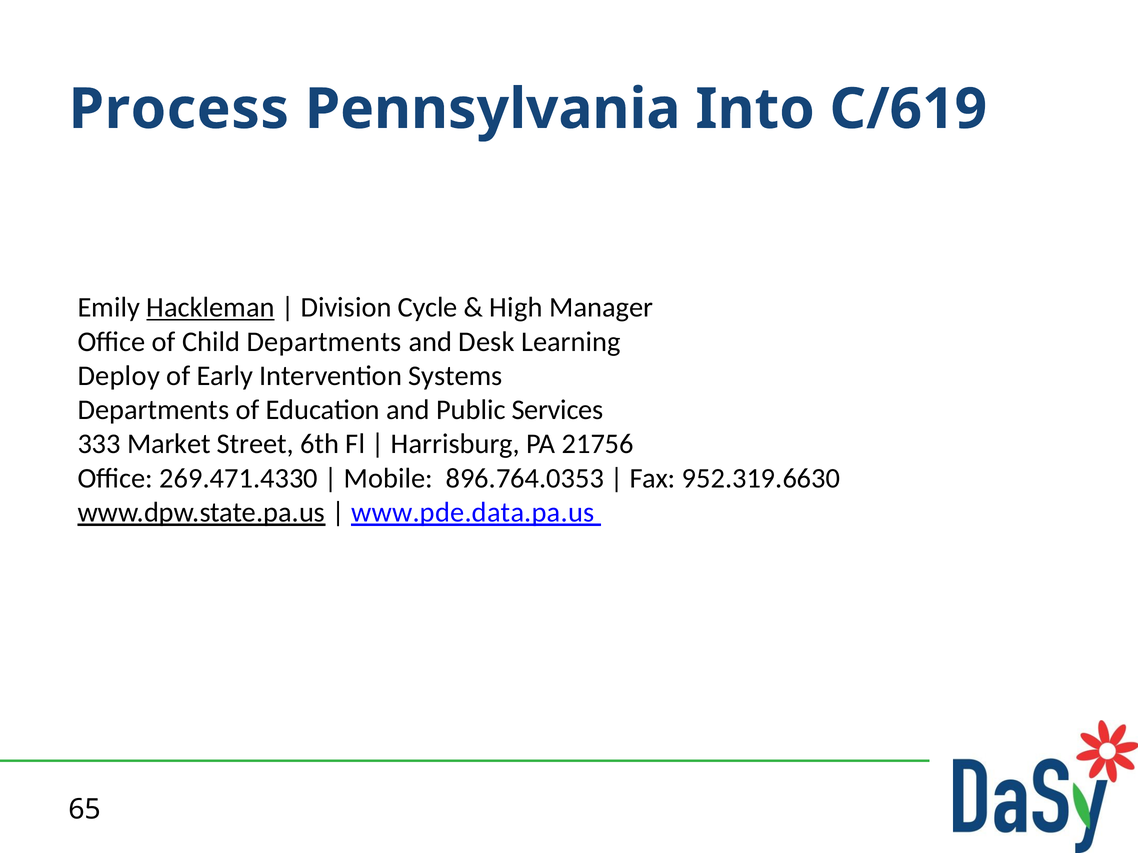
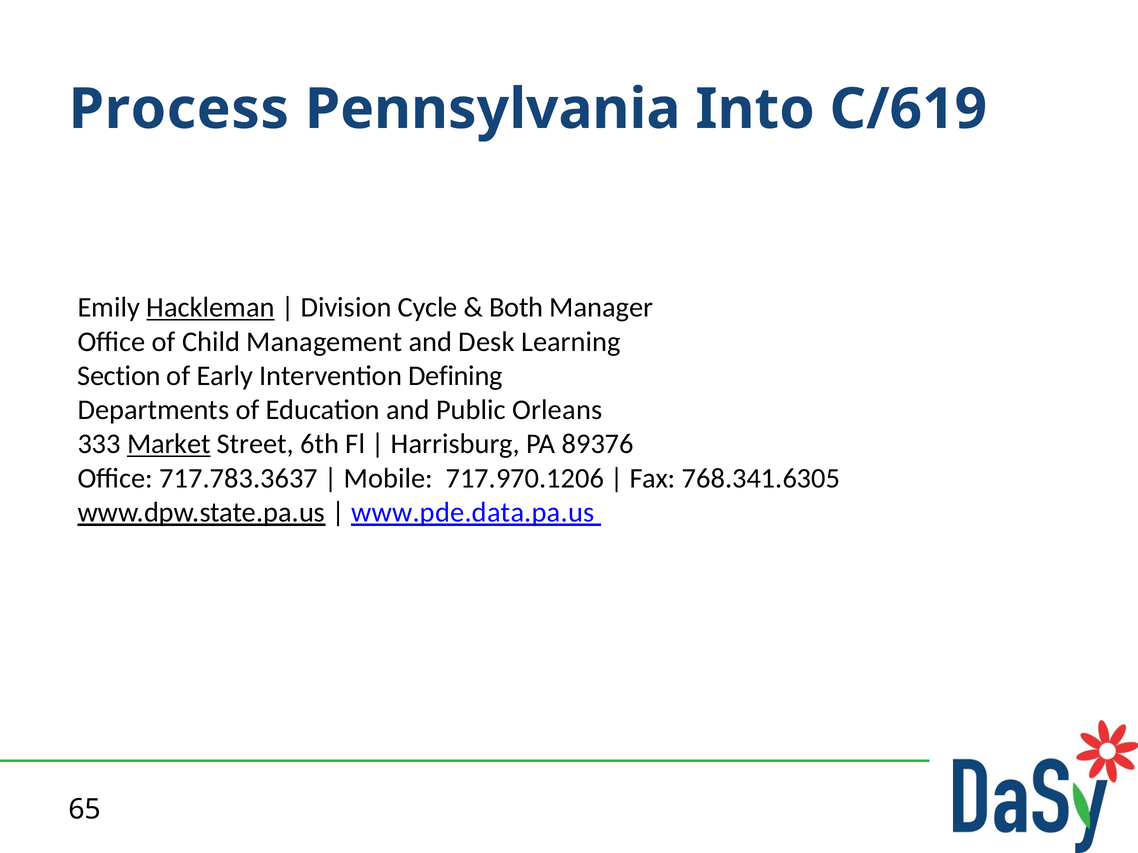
High: High -> Both (516, 308)
Child Departments: Departments -> Management (324, 342)
Deploy: Deploy -> Section (119, 376)
Systems: Systems -> Defining (455, 376)
Services: Services -> Orleans (557, 410)
Market underline: none -> present (169, 444)
21756: 21756 -> 89376 (598, 444)
269.471.4330: 269.471.4330 -> 717.783.3637 (239, 478)
896.764.0353: 896.764.0353 -> 717.970.1206 (525, 478)
952.319.6630: 952.319.6630 -> 768.341.6305 (761, 478)
